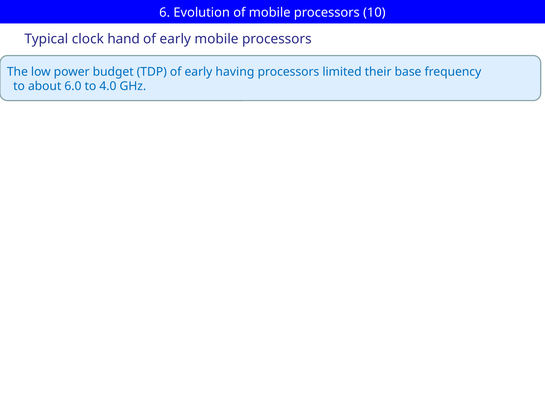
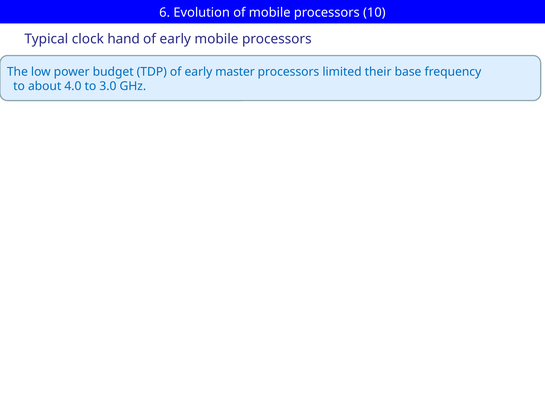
having: having -> master (235, 72)
6.0: 6.0 -> 4.0 (73, 86)
4.0: 4.0 -> 3.0 (108, 86)
